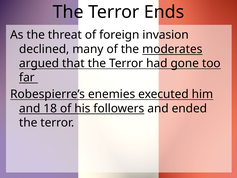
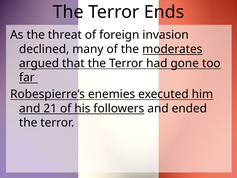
18: 18 -> 21 (50, 108)
